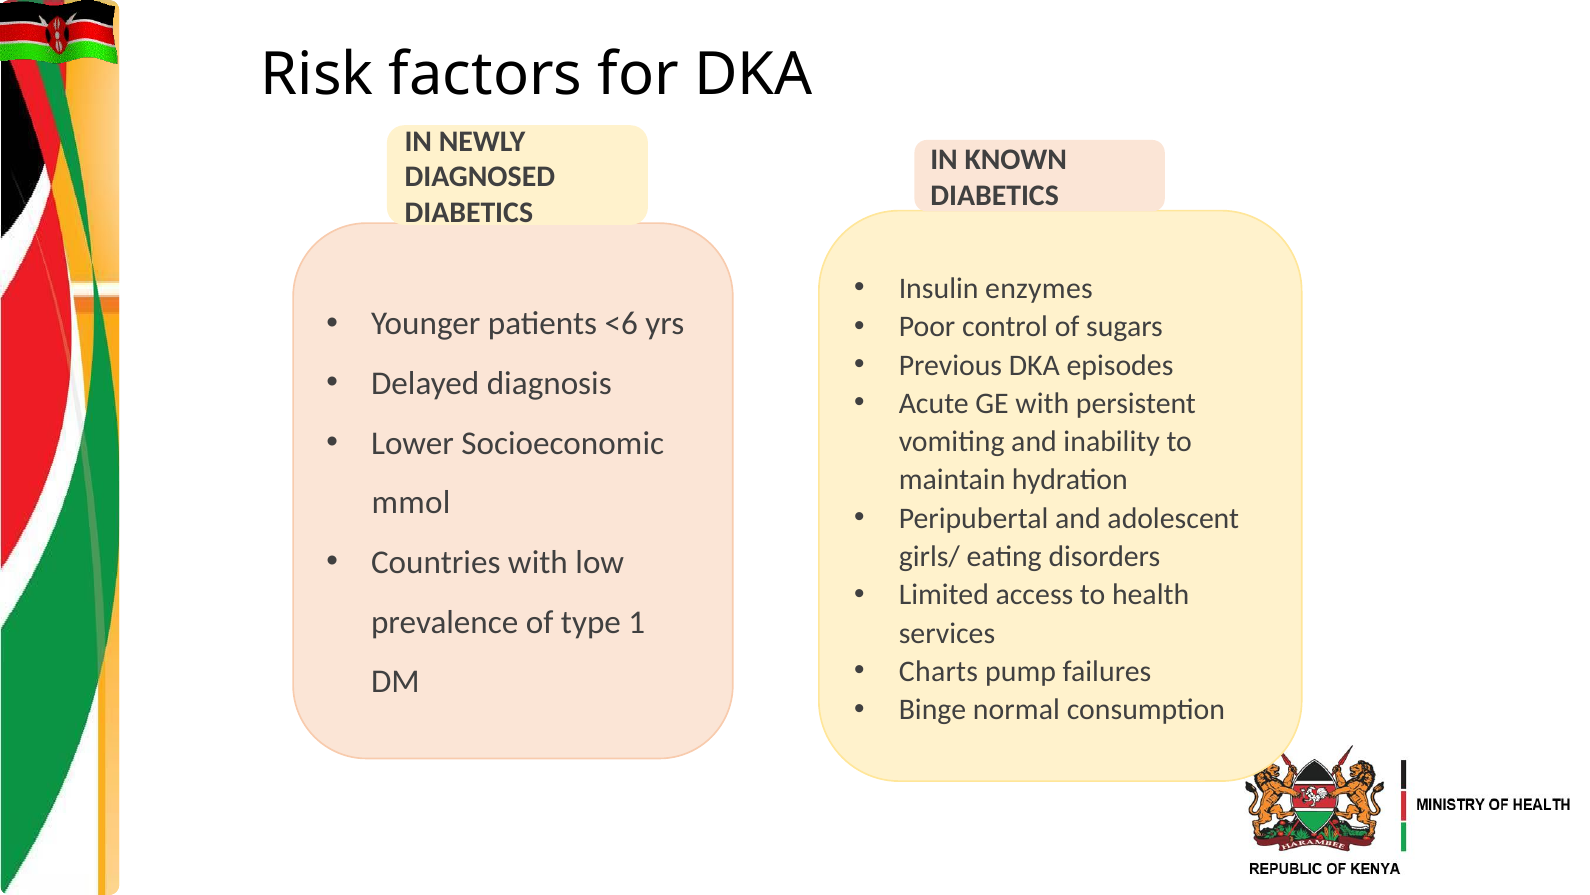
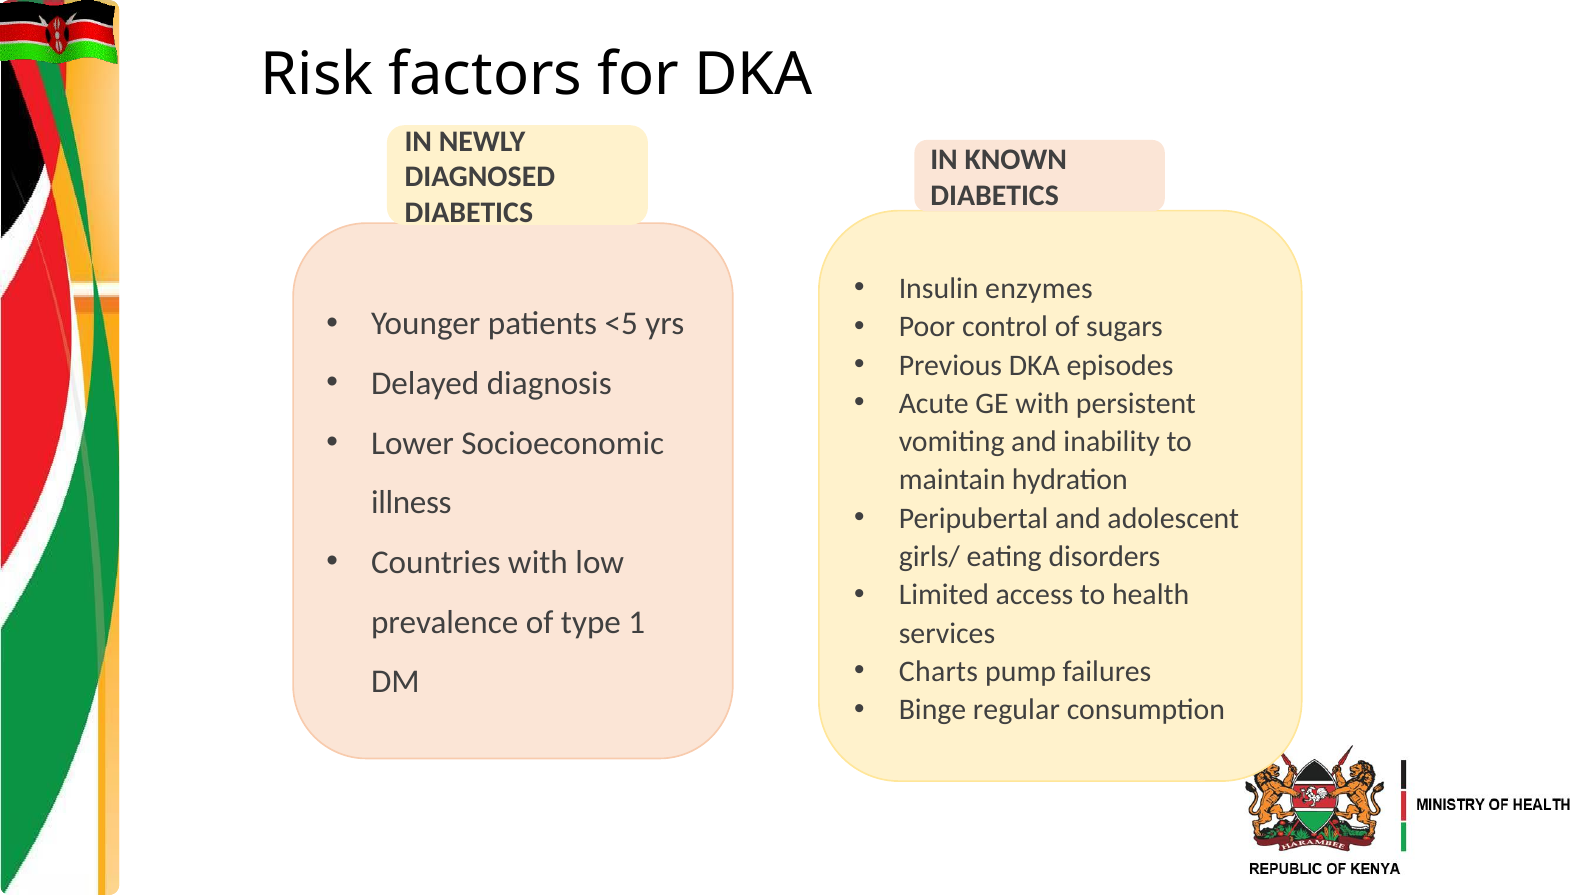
<6: <6 -> <5 (621, 324)
mmol: mmol -> illness (411, 503)
normal: normal -> regular (1016, 709)
